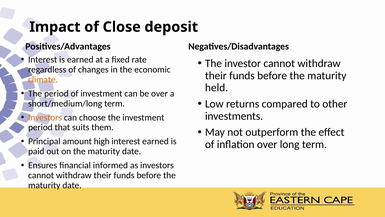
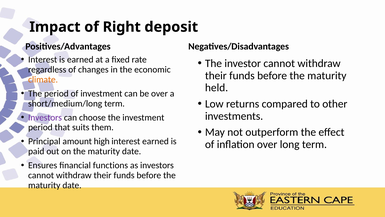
Close: Close -> Right (122, 27)
Investors colour: orange -> purple (45, 117)
informed: informed -> functions (110, 165)
